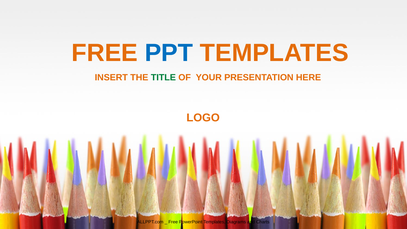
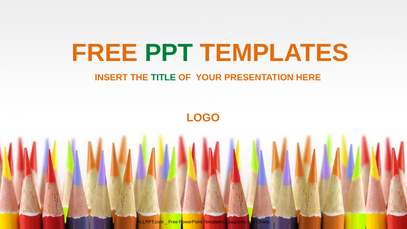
PPT colour: blue -> green (169, 53)
